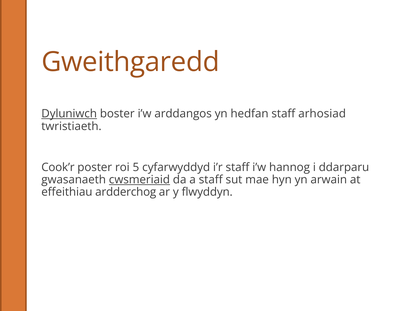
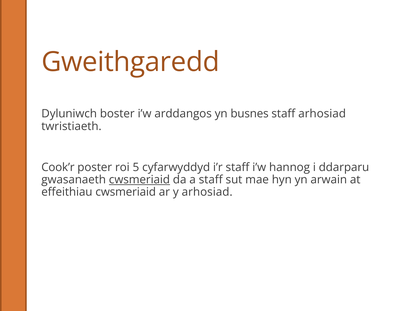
Dyluniwch underline: present -> none (69, 114)
hedfan: hedfan -> busnes (250, 114)
effeithiau ardderchog: ardderchog -> cwsmeriaid (126, 192)
y flwyddyn: flwyddyn -> arhosiad (207, 192)
